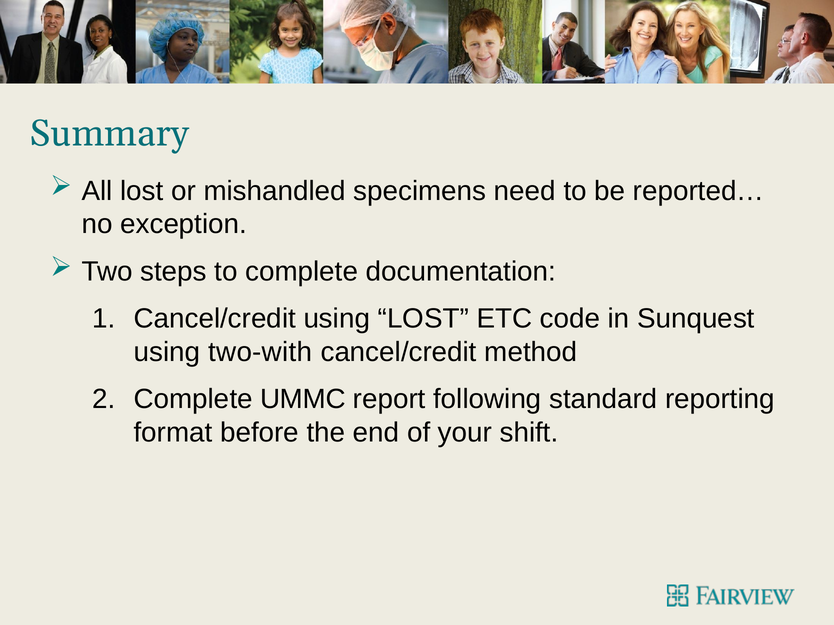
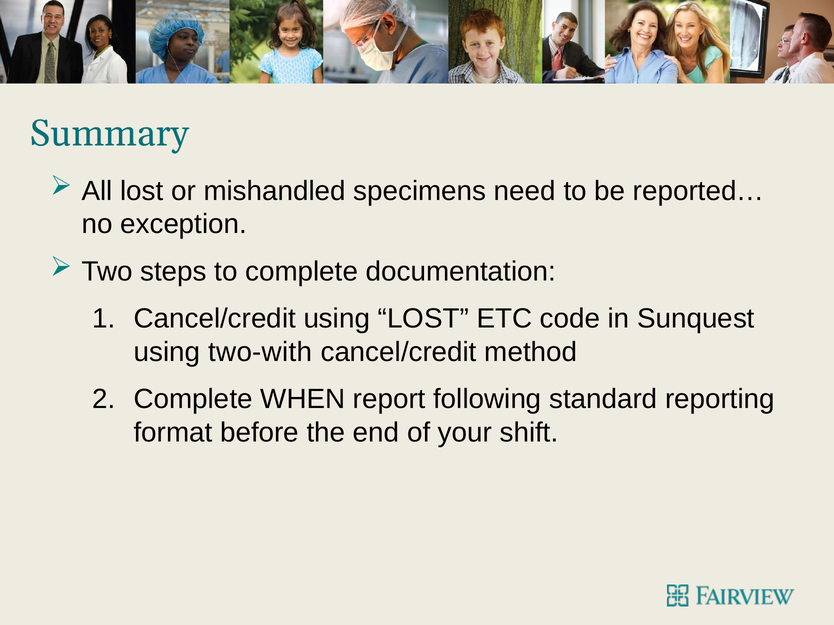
UMMC: UMMC -> WHEN (303, 400)
